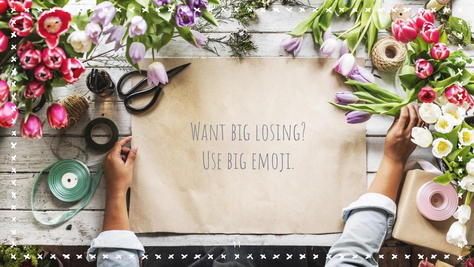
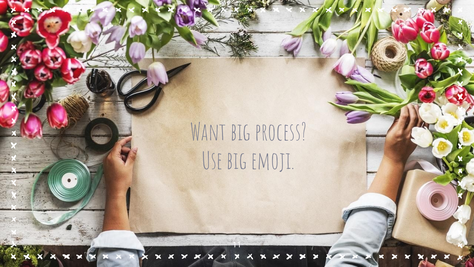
losing: losing -> process (281, 133)
